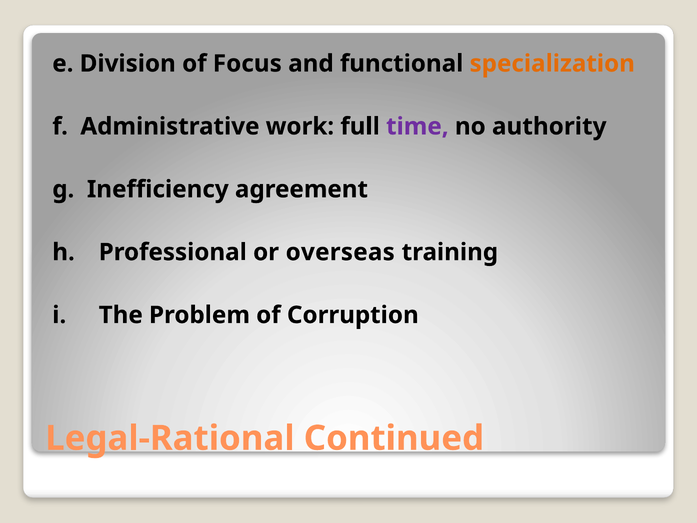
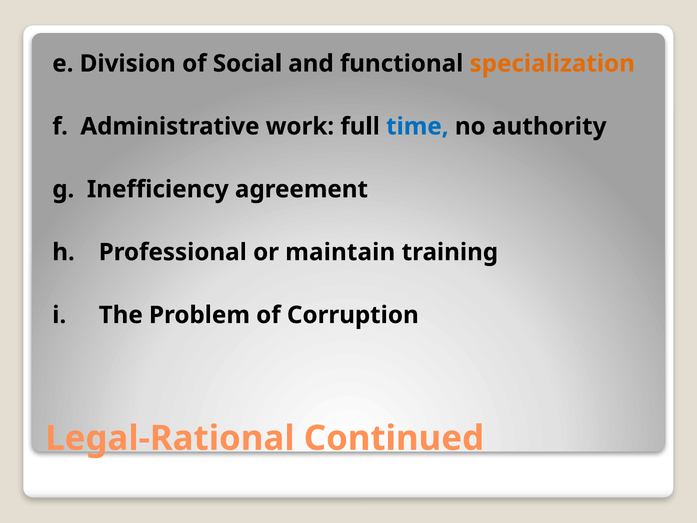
Focus: Focus -> Social (247, 64)
time colour: purple -> blue (417, 126)
overseas: overseas -> maintain (340, 252)
